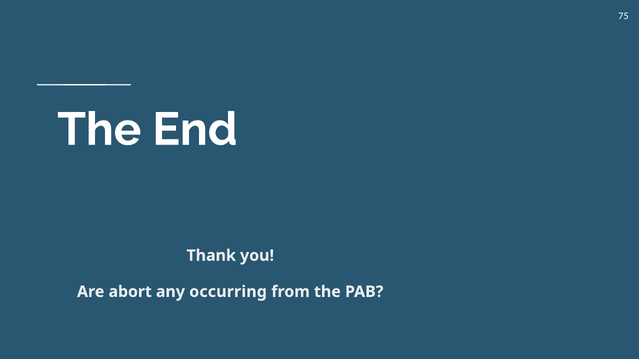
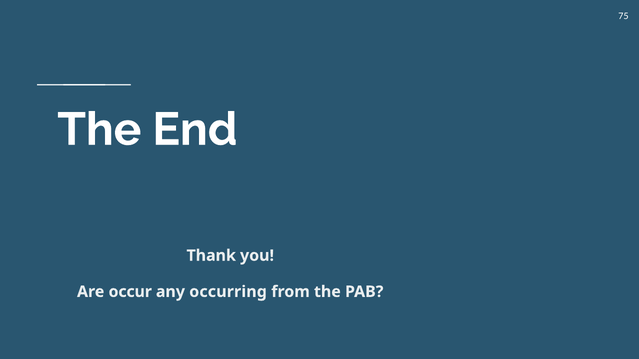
abort: abort -> occur (130, 292)
